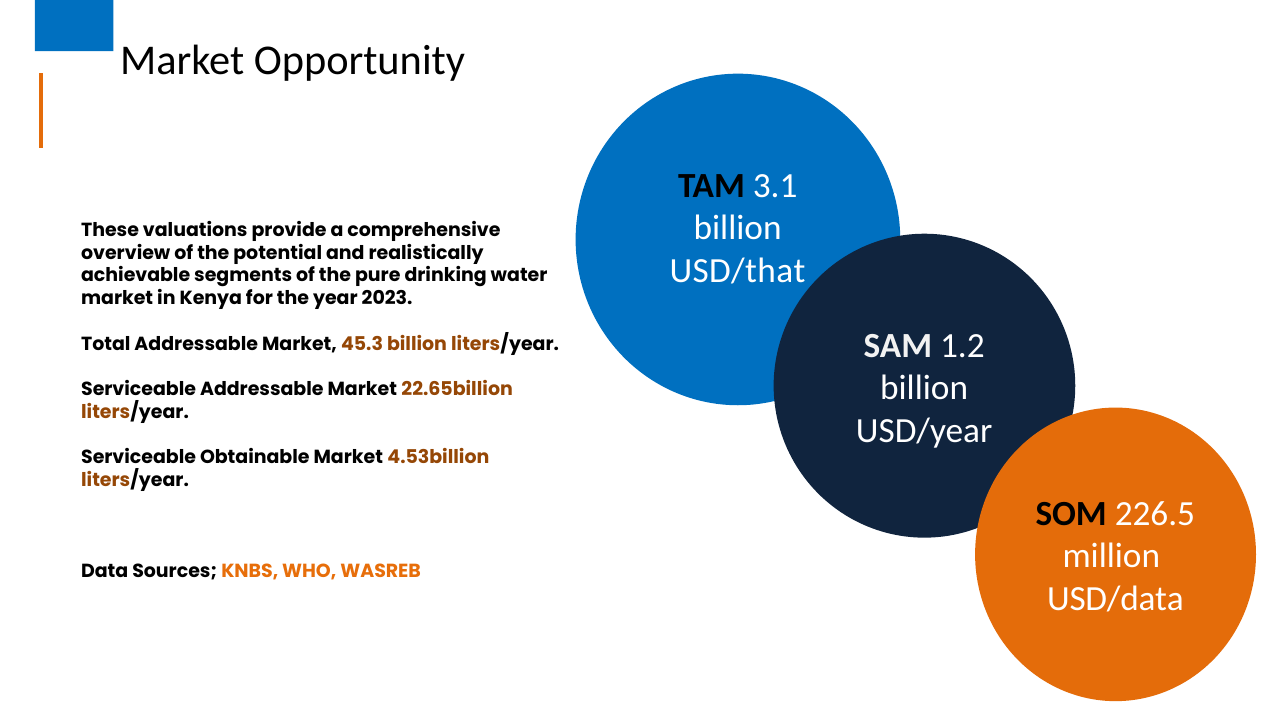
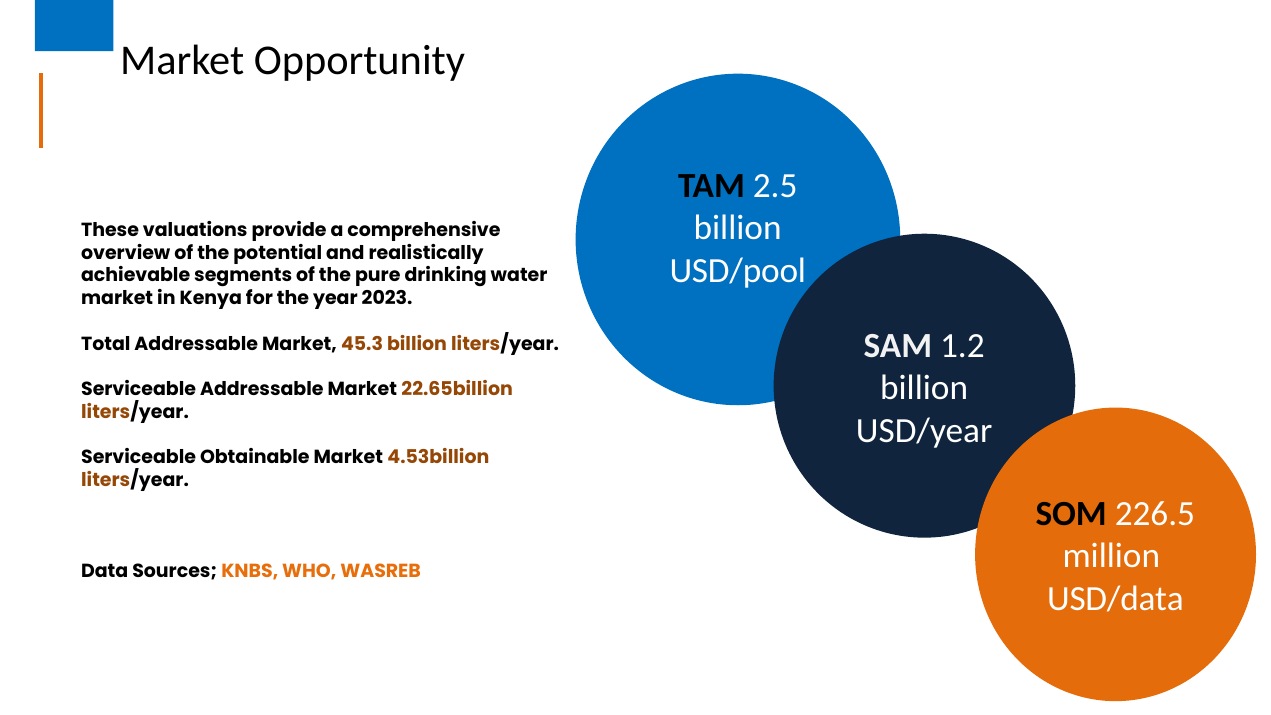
3.1: 3.1 -> 2.5 (775, 186)
USD/that: USD/that -> USD/pool (738, 270)
